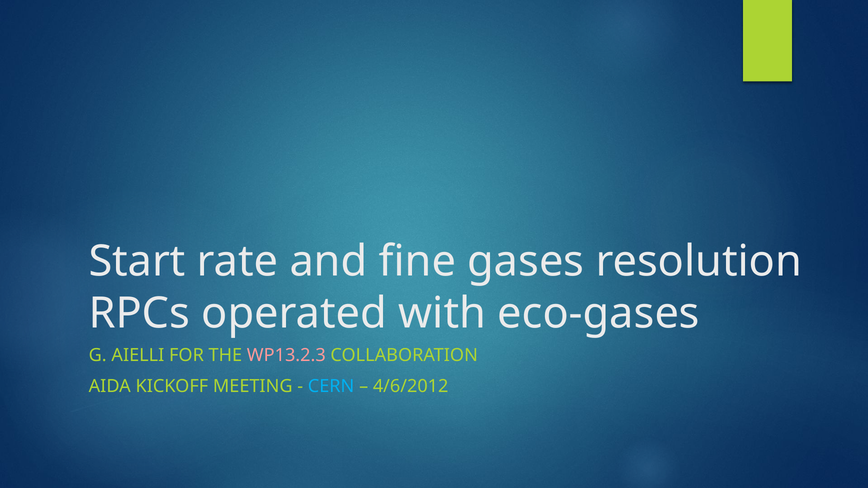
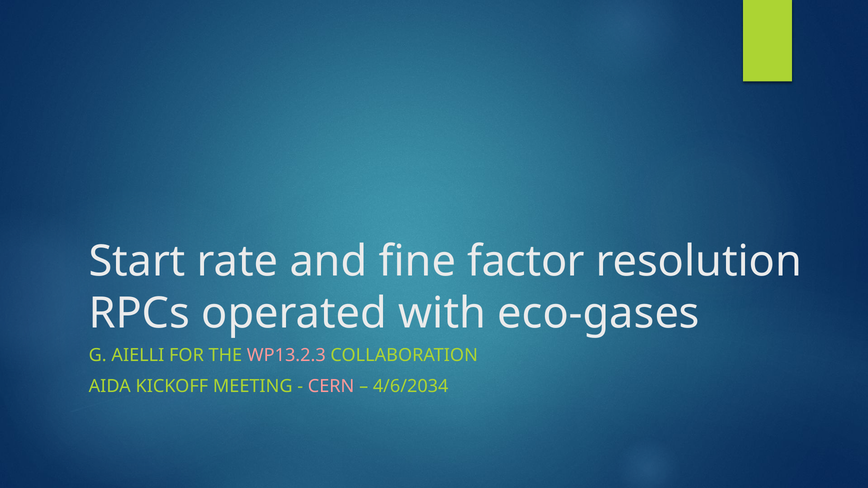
gases: gases -> factor (526, 262)
CERN colour: light blue -> pink (331, 386)
4/6/2012: 4/6/2012 -> 4/6/2034 (411, 386)
